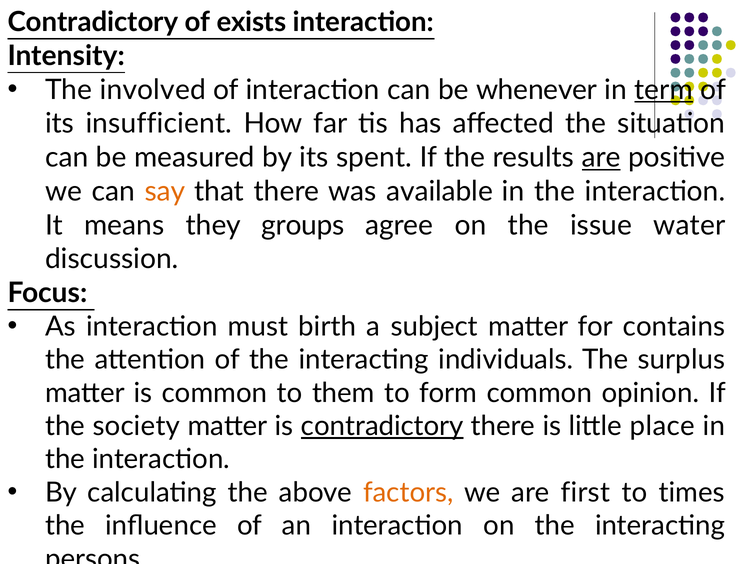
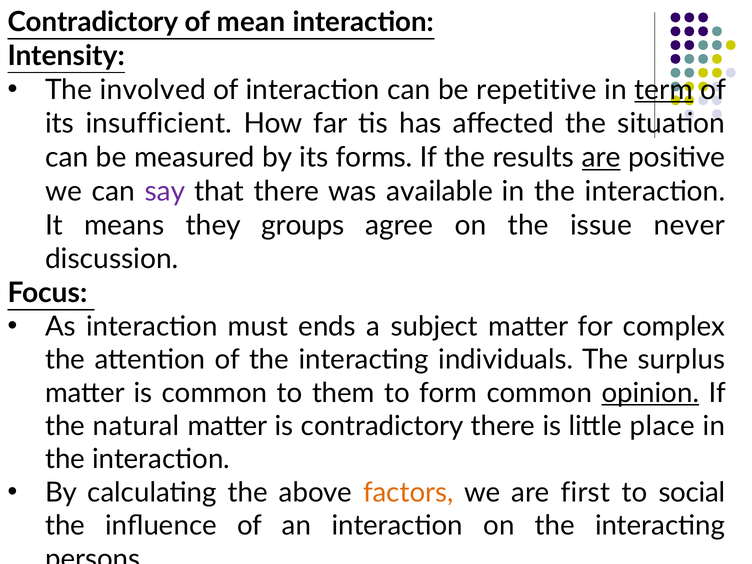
exists: exists -> mean (251, 22)
whenever: whenever -> repetitive (536, 90)
spent: spent -> forms (374, 157)
say colour: orange -> purple (165, 191)
water: water -> never (689, 225)
birth: birth -> ends (327, 326)
contains: contains -> complex (674, 326)
opinion underline: none -> present (650, 393)
society: society -> natural (136, 426)
contradictory underline: present -> none (382, 426)
times: times -> social (692, 493)
